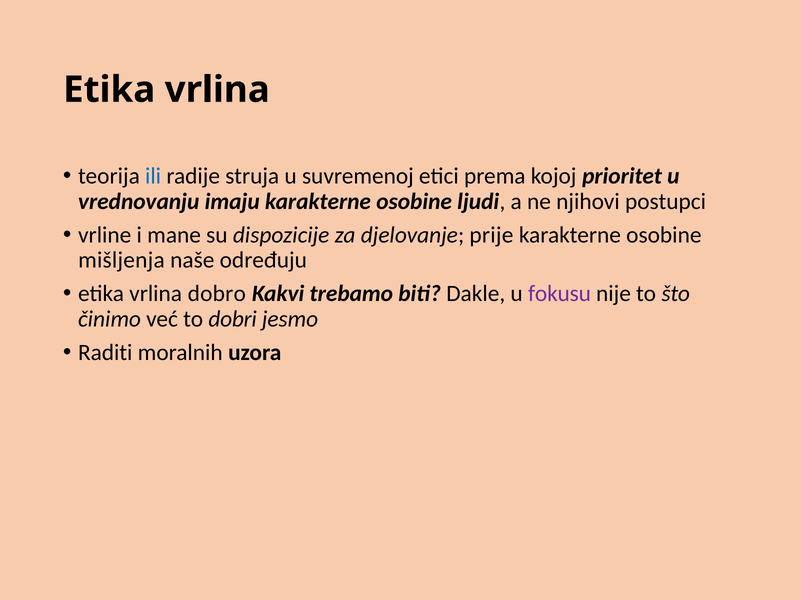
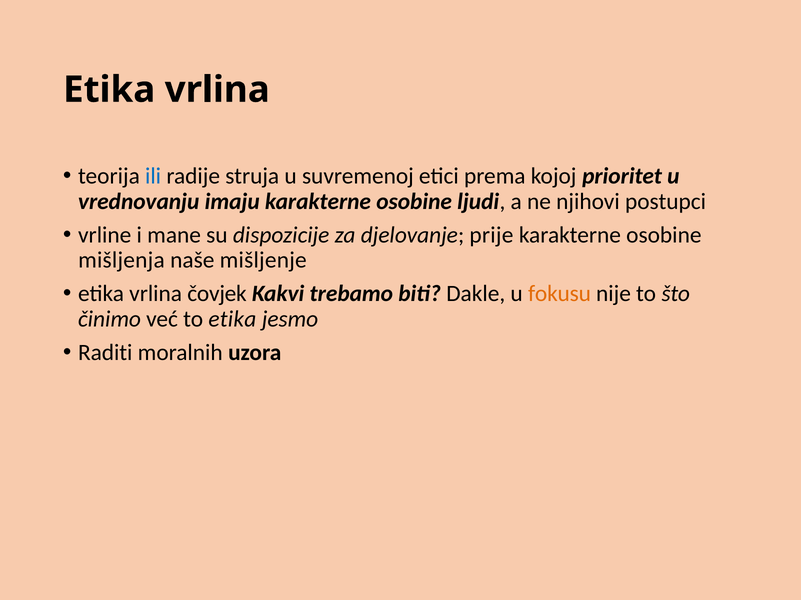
određuju: određuju -> mišljenje (263, 260)
dobro: dobro -> čovjek (217, 294)
fokusu colour: purple -> orange (559, 294)
to dobri: dobri -> etika (232, 319)
